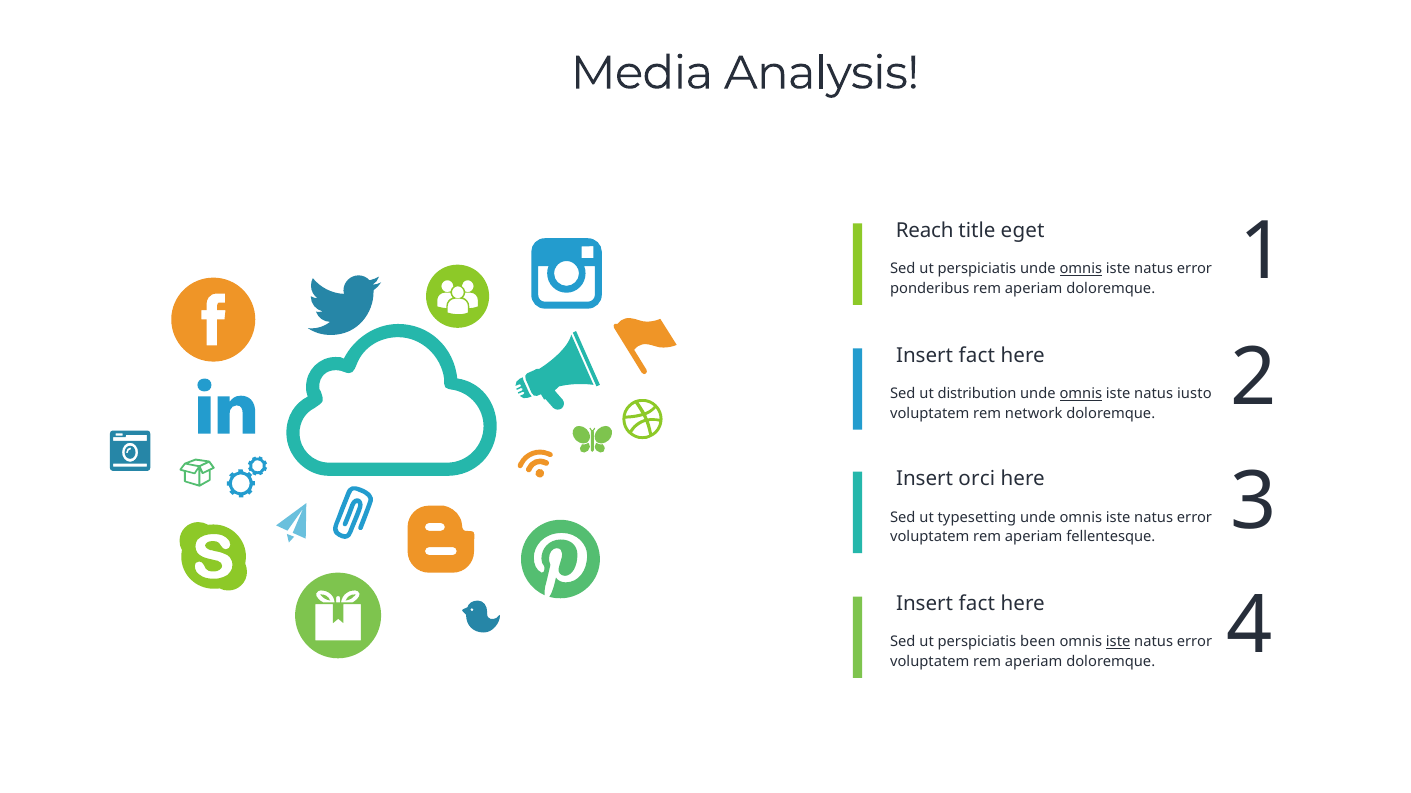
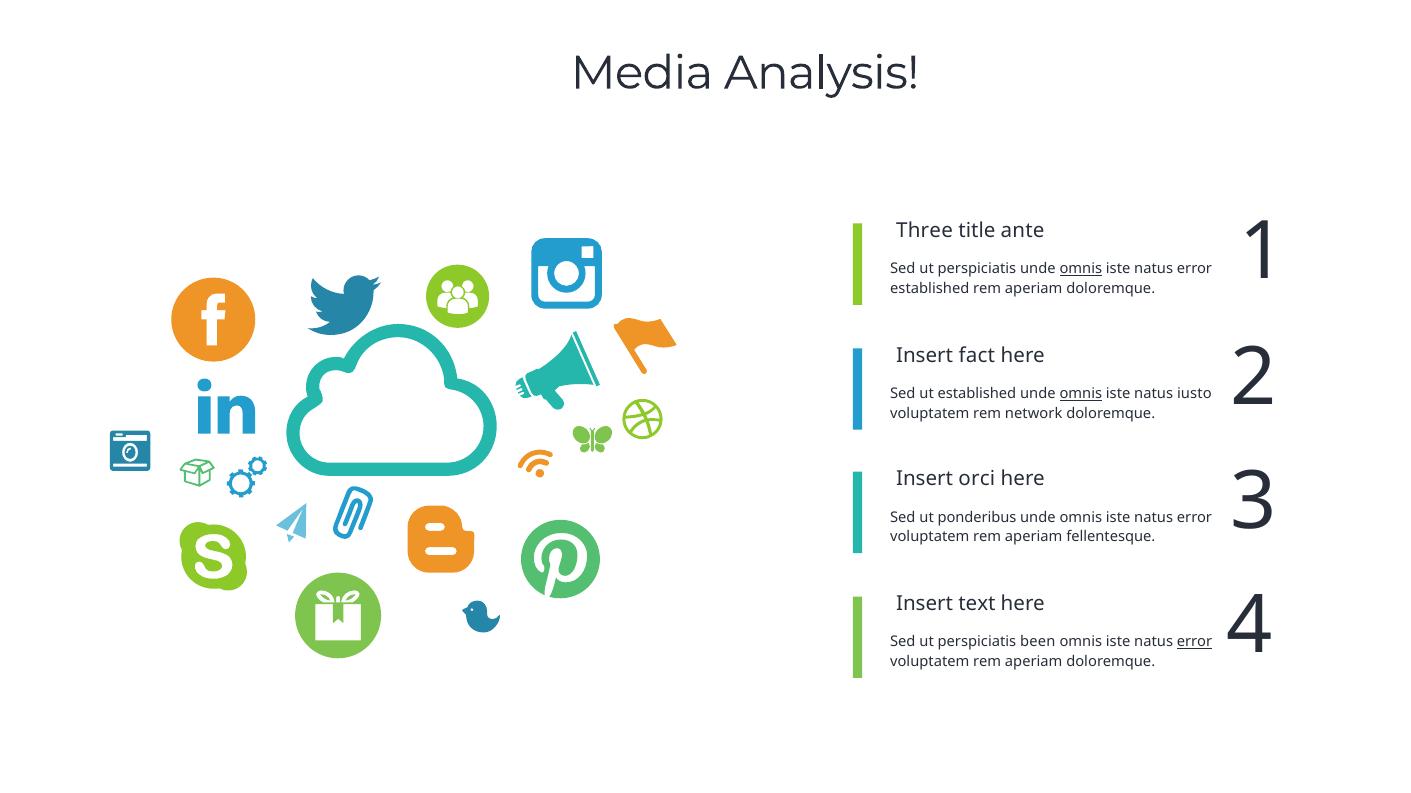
Reach: Reach -> Three (925, 231)
eget: eget -> ante (1023, 231)
ponderibus: ponderibus -> established (930, 289)
ut distribution: distribution -> established (977, 394)
typesetting: typesetting -> ponderibus (977, 518)
fact: fact -> text (977, 604)
iste underline: present -> none (1118, 643)
error underline: none -> present (1194, 643)
